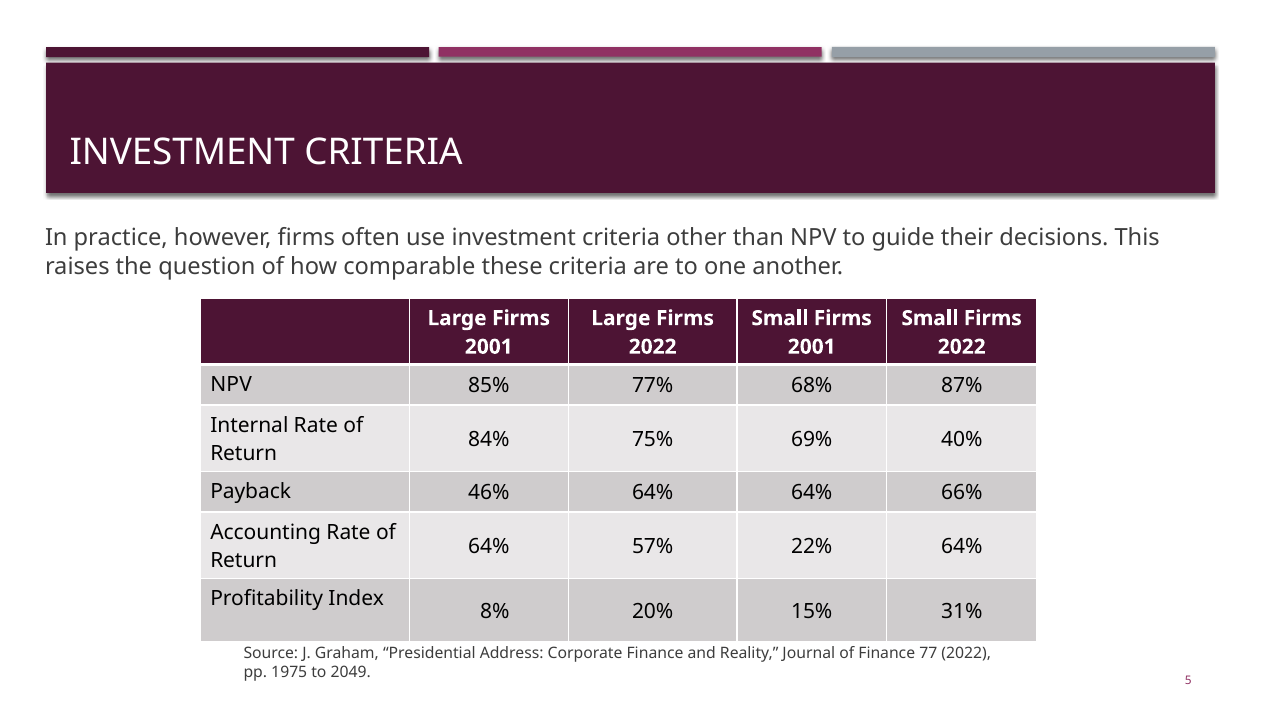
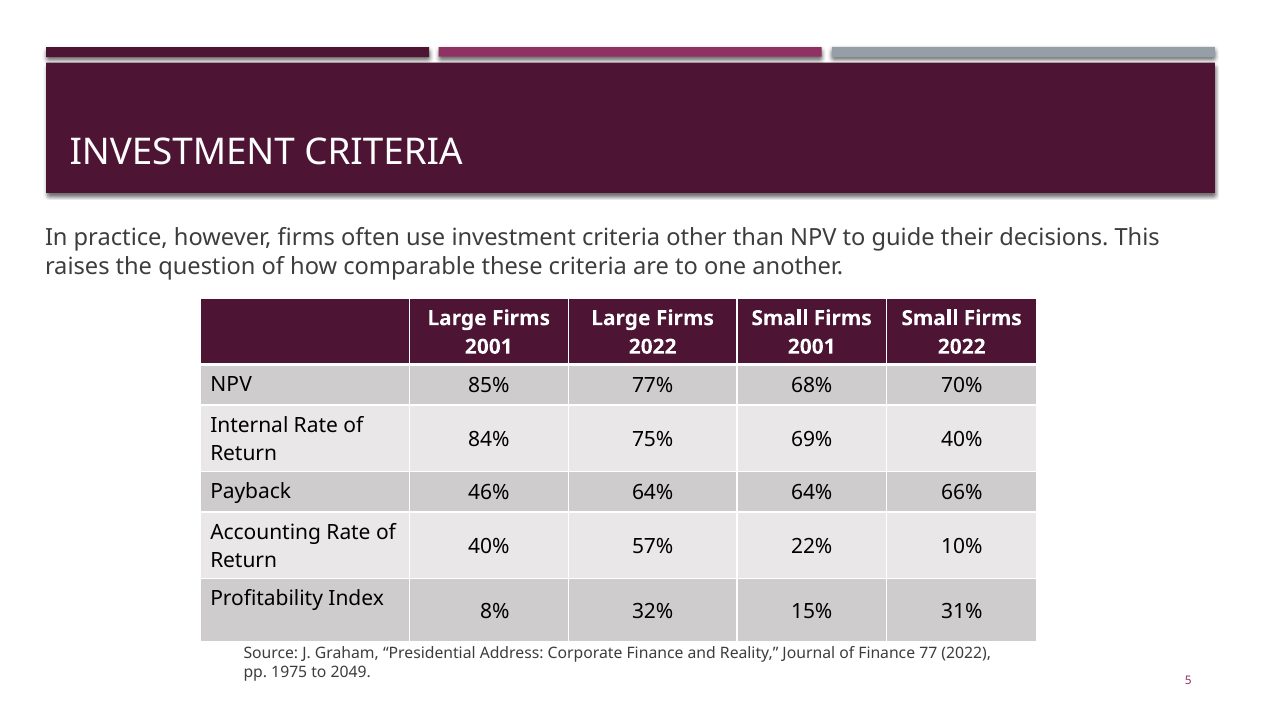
87%: 87% -> 70% (962, 386)
64%: 64% -> 40% (489, 547)
22% 64%: 64% -> 10% (962, 547)
20%: 20% -> 32% (653, 611)
